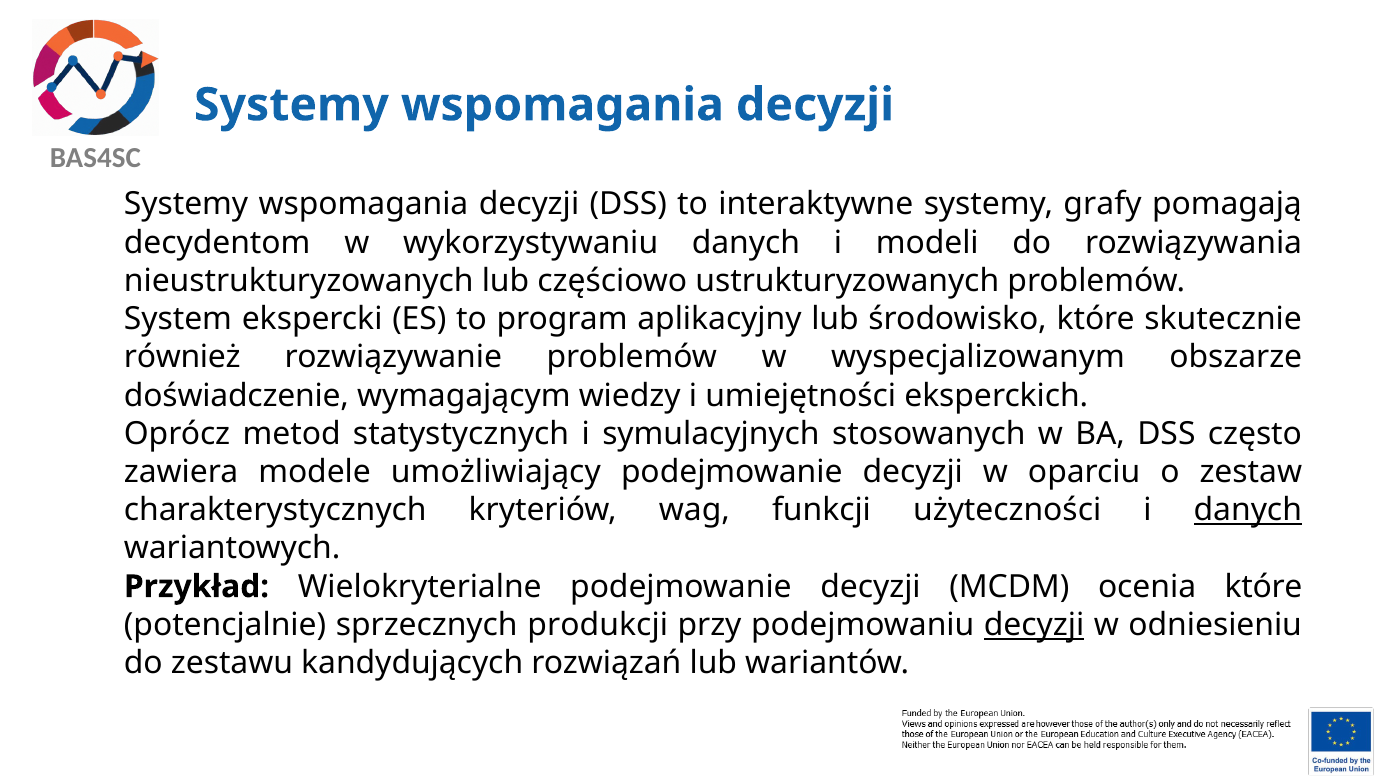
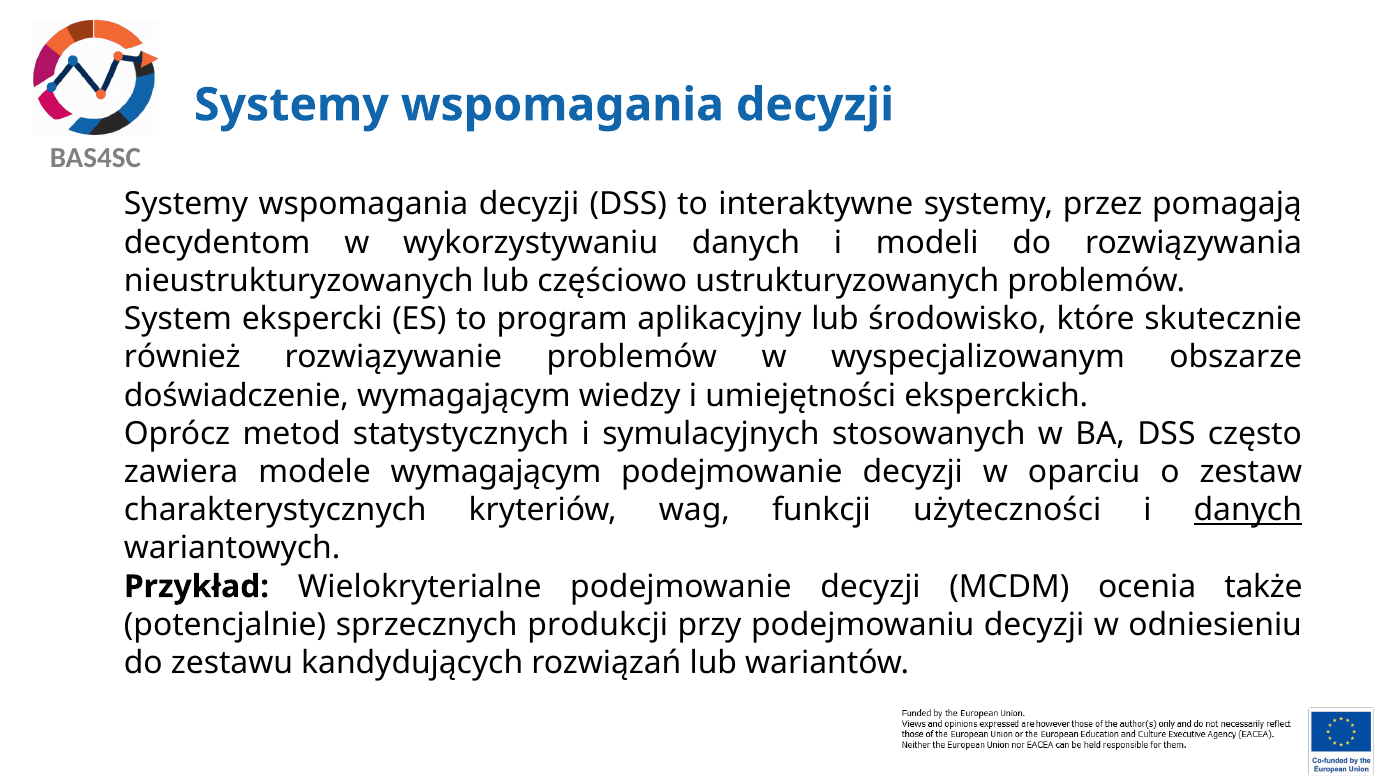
grafy: grafy -> przez (1103, 205)
modele umożliwiający: umożliwiający -> wymagającym (496, 472)
ocenia które: które -> także (1264, 587)
decyzji underline: present -> none (1034, 625)
